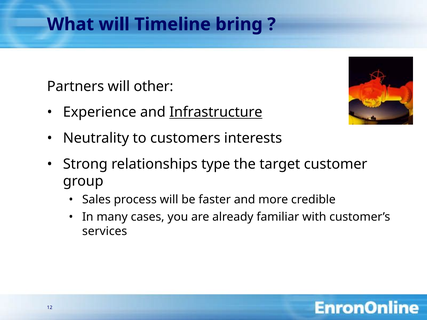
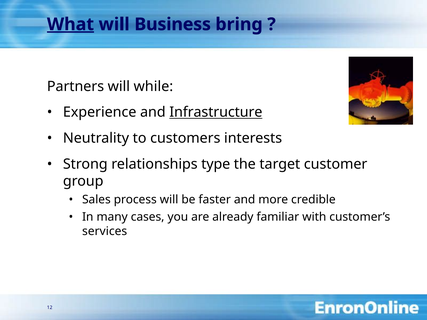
What underline: none -> present (71, 24)
Timeline: Timeline -> Business (173, 24)
other: other -> while (153, 86)
